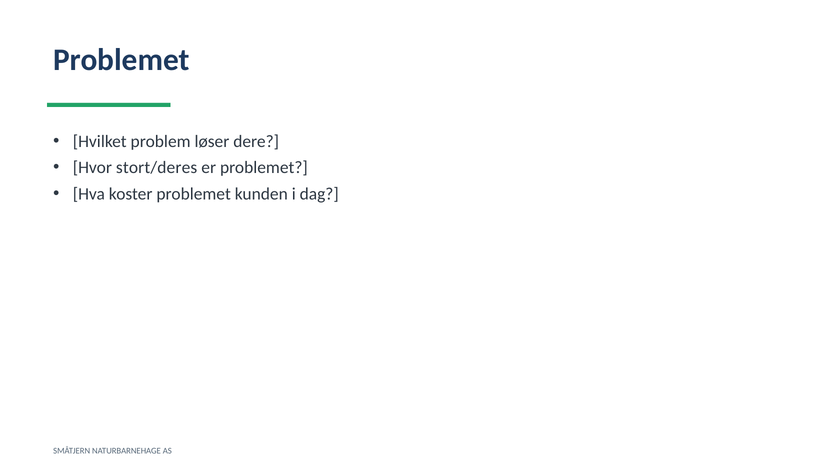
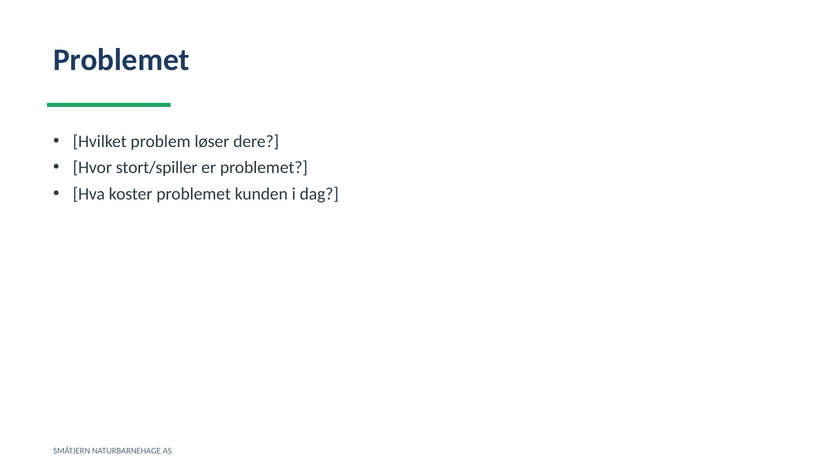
stort/deres: stort/deres -> stort/spiller (157, 168)
